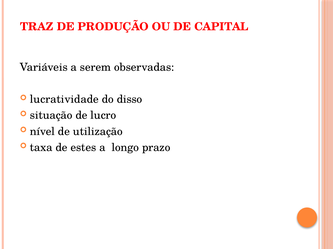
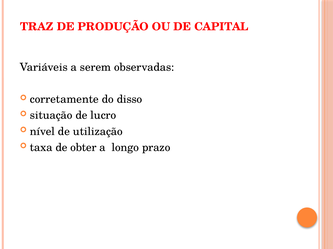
lucratividade: lucratividade -> corretamente (64, 100)
estes: estes -> obter (83, 148)
